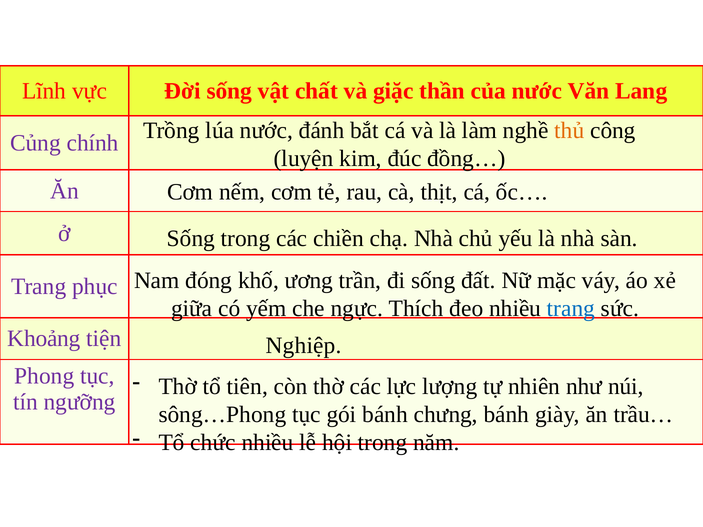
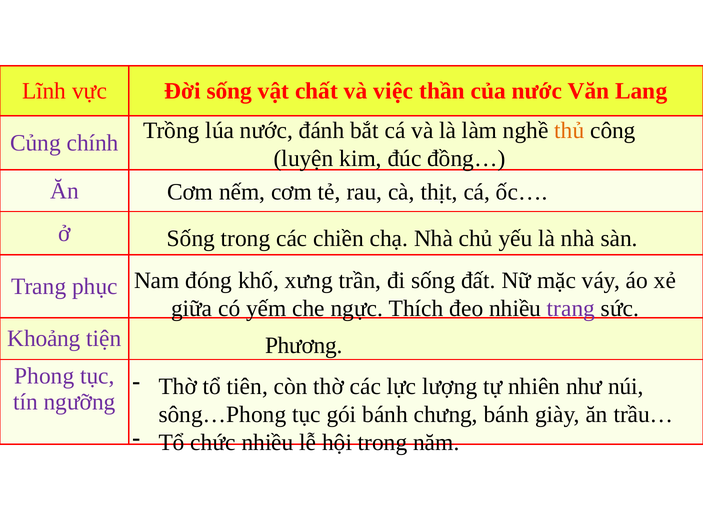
giặc: giặc -> việc (393, 91)
ương: ương -> xưng (309, 280)
trang colour: blue -> purple (571, 309)
Nghiệp: Nghiệp -> Phương (304, 346)
